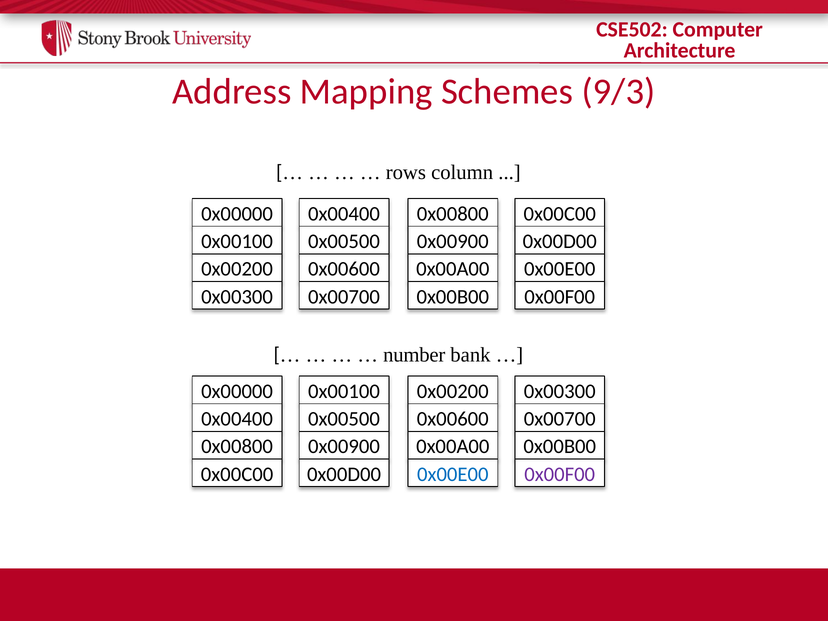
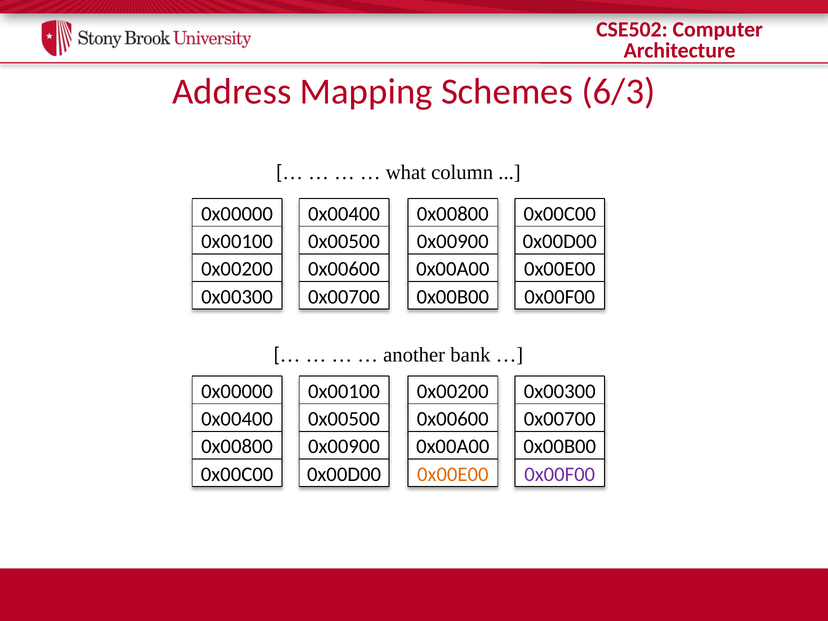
9/3: 9/3 -> 6/3 (618, 91)
rows: rows -> what (406, 172)
number: number -> another (414, 355)
0x00E00 colour: blue -> orange (453, 474)
